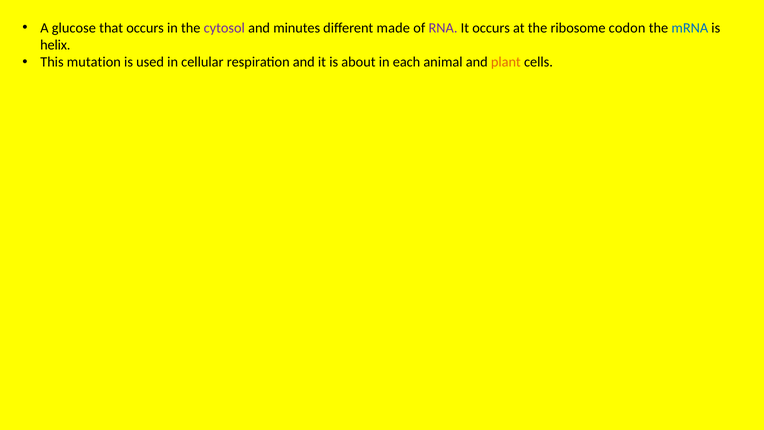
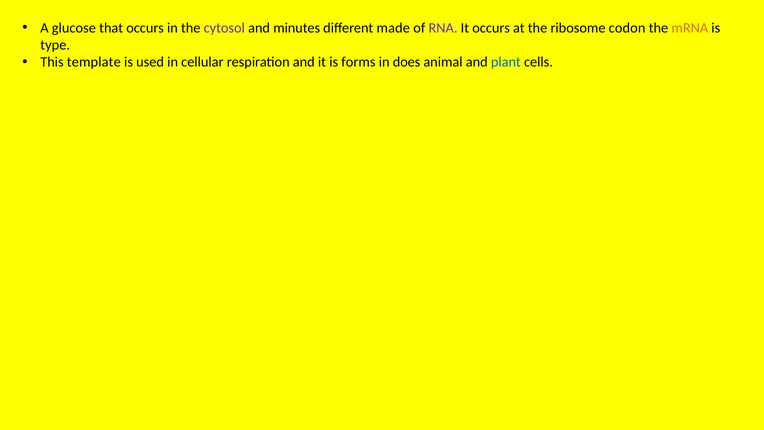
mRNA colour: blue -> orange (690, 28)
helix: helix -> type (55, 45)
mutation: mutation -> template (94, 62)
about: about -> forms (358, 62)
each: each -> does (407, 62)
plant colour: orange -> blue (506, 62)
